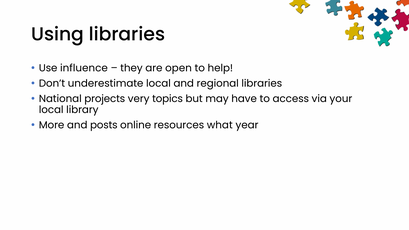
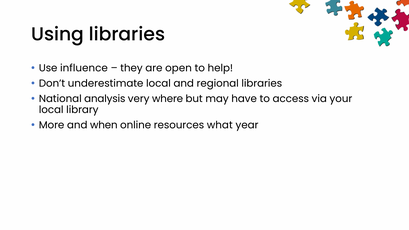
projects: projects -> analysis (105, 99)
topics: topics -> where (168, 99)
posts: posts -> when (104, 125)
